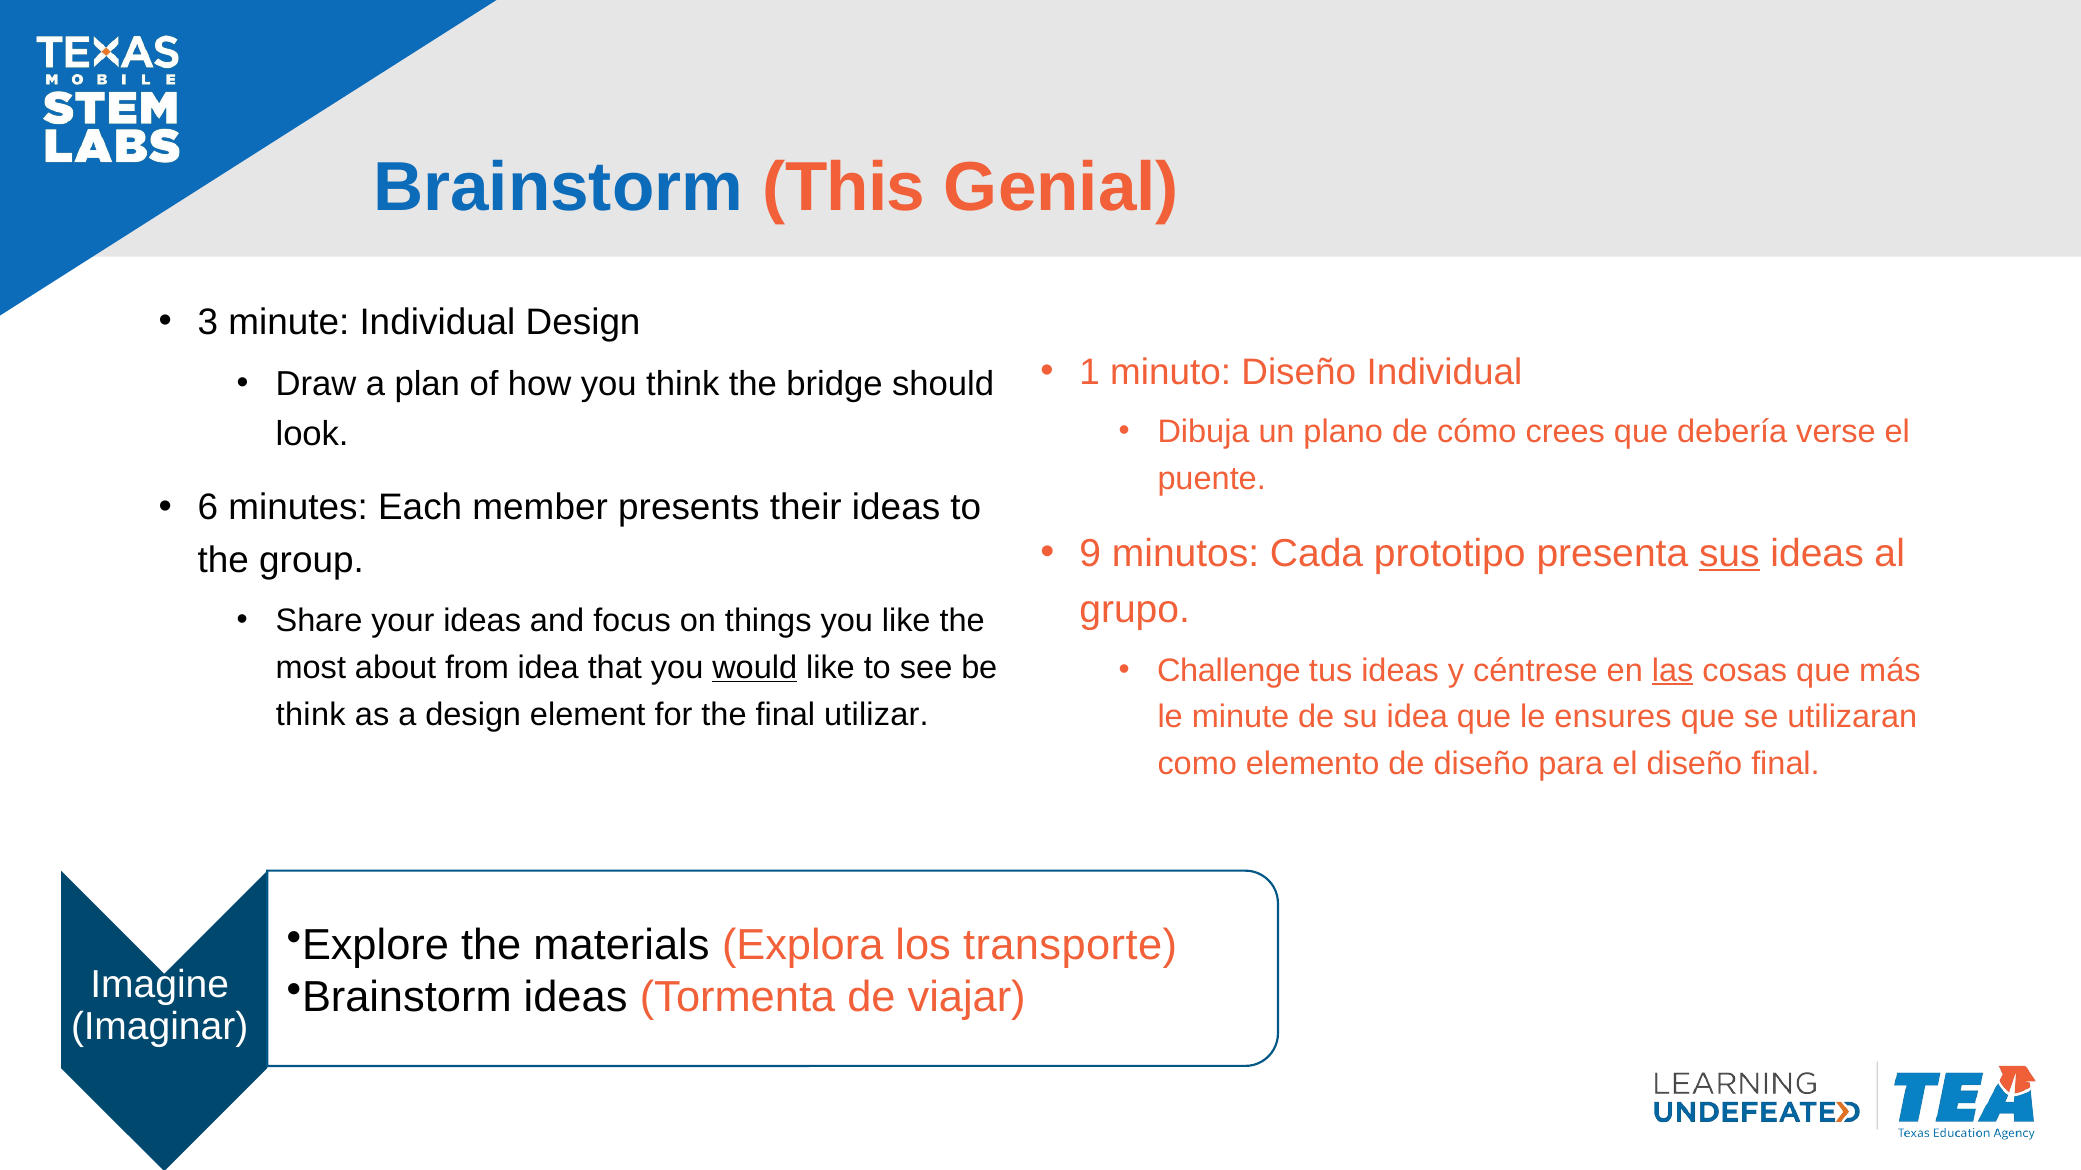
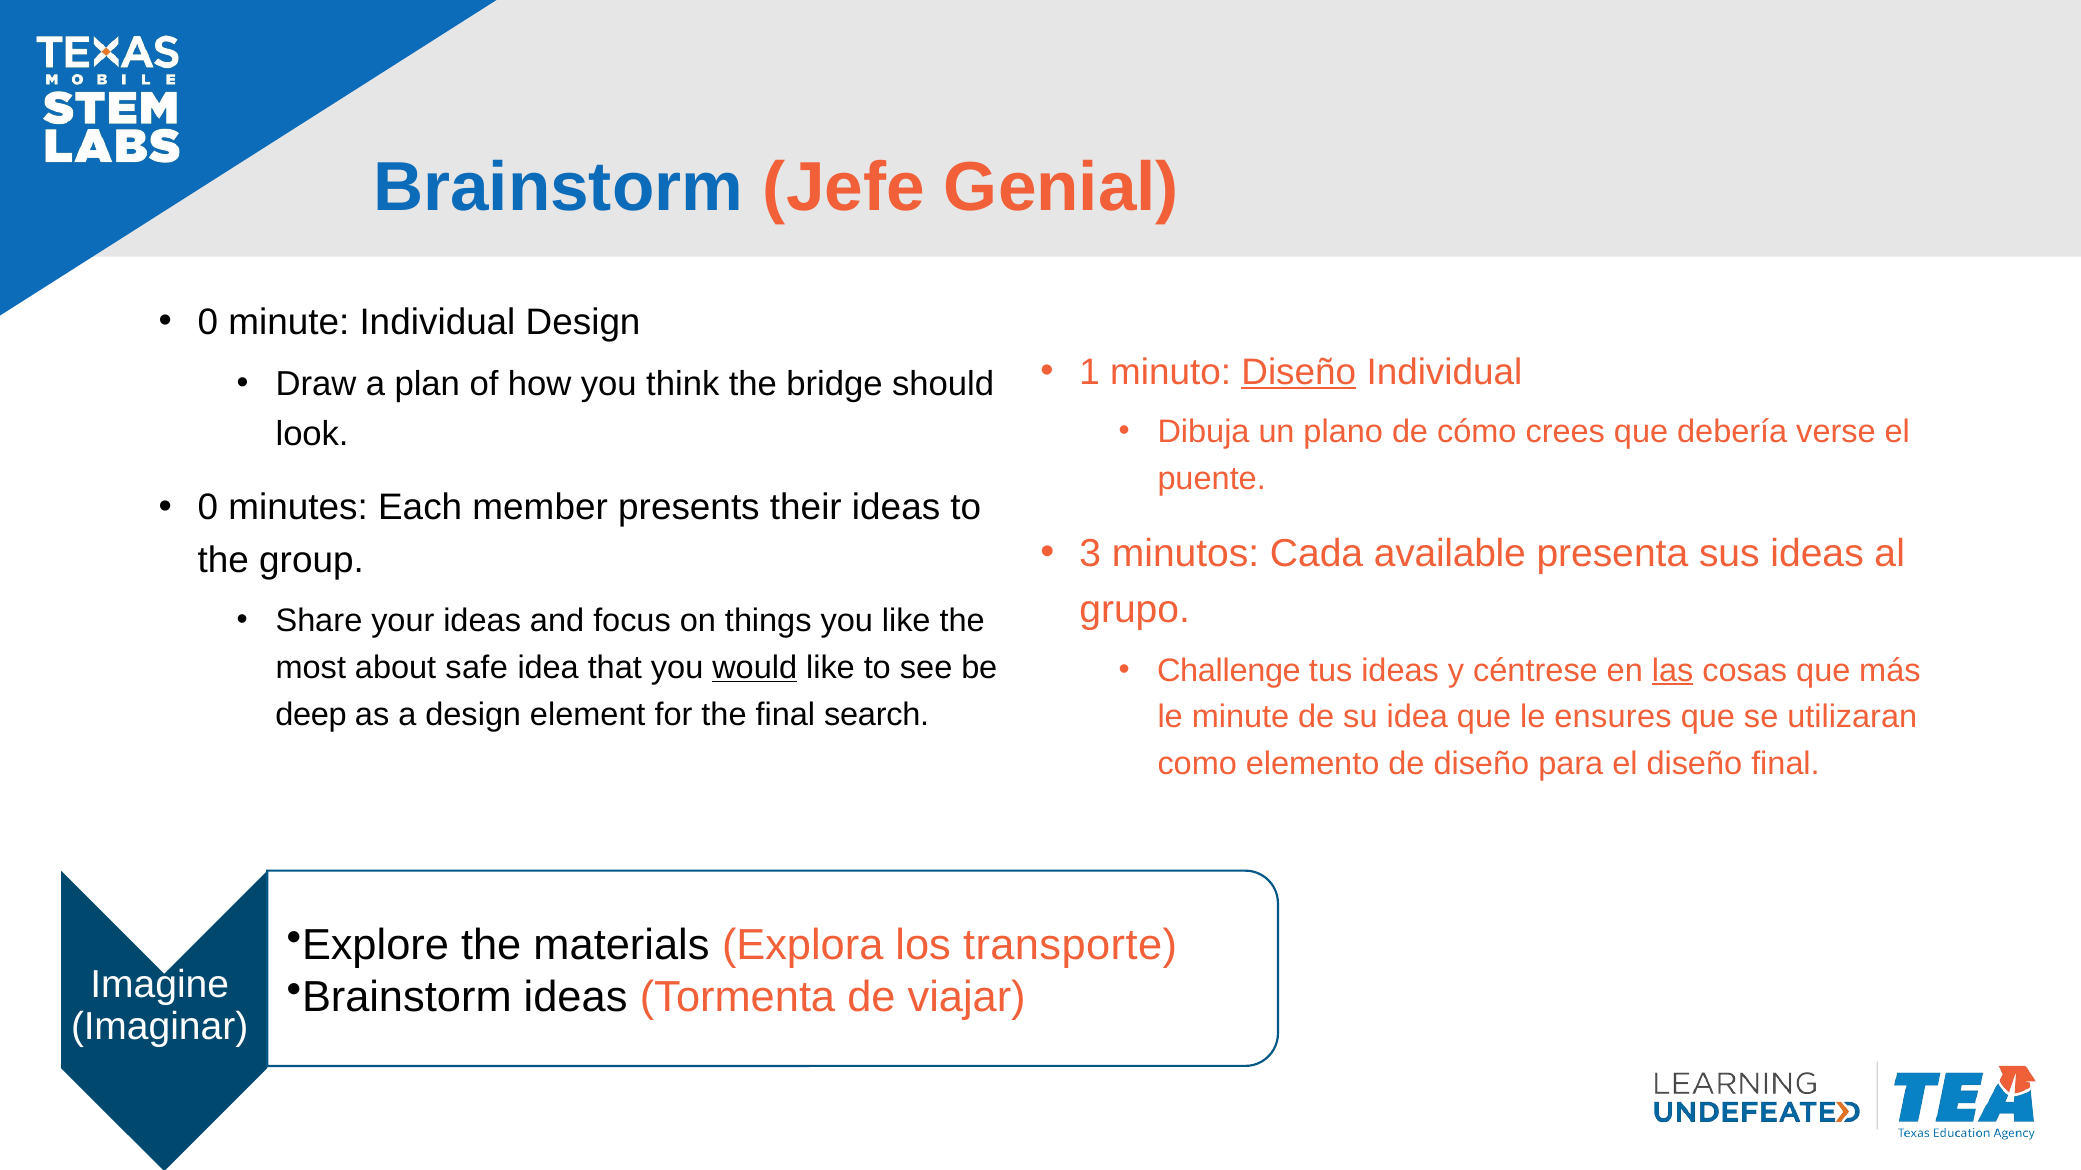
This: This -> Jefe (844, 187)
3: 3 -> 0 (208, 323)
Diseño underline: none -> present (1299, 372)
6: 6 -> 0 (208, 508)
9: 9 -> 3 (1090, 554)
prototipo: prototipo -> available (1450, 554)
sus underline: present -> none (1729, 554)
from: from -> safe (477, 668)
think: think -> deep (311, 715)
utilizar: utilizar -> search (877, 715)
